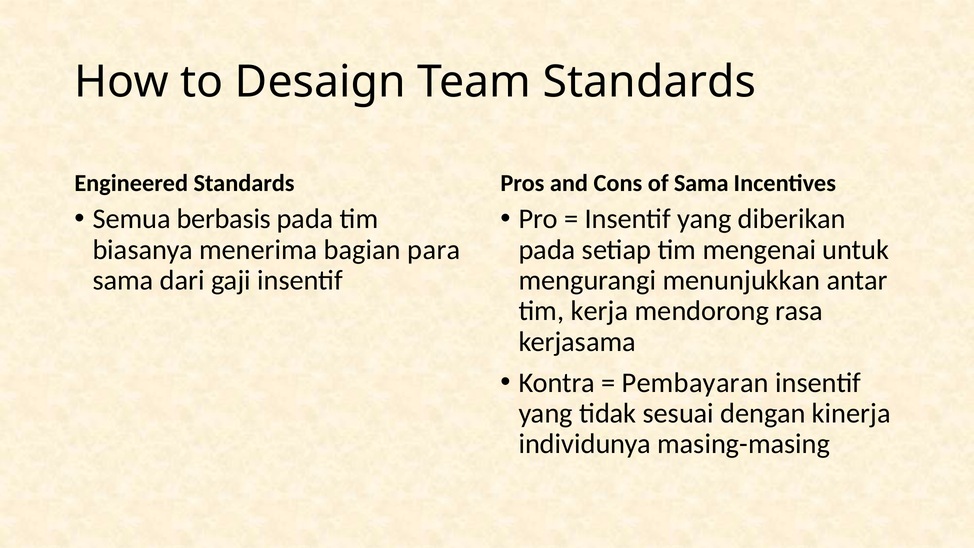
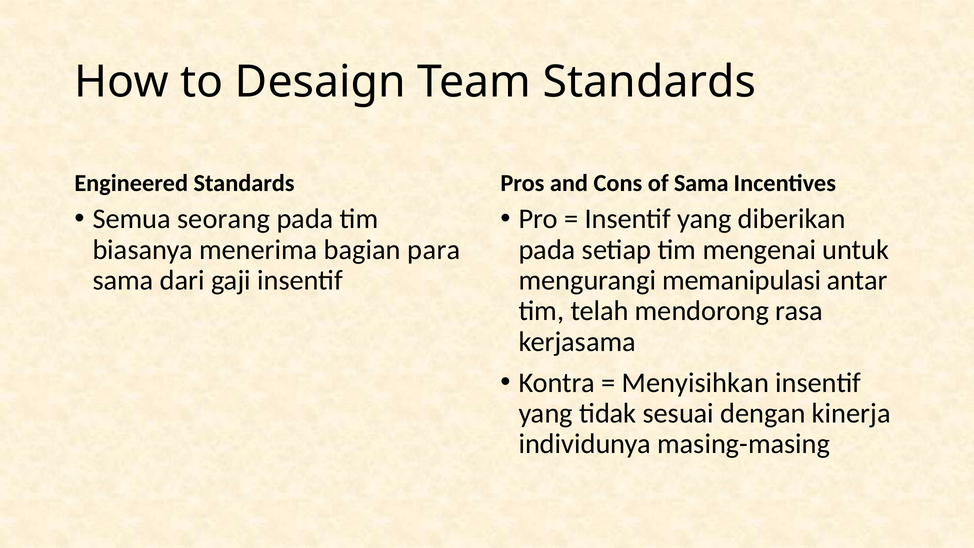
berbasis: berbasis -> seorang (224, 219)
menunjukkan: menunjukkan -> memanipulasi (742, 280)
kerja: kerja -> telah (600, 311)
Pembayaran: Pembayaran -> Menyisihkan (695, 383)
